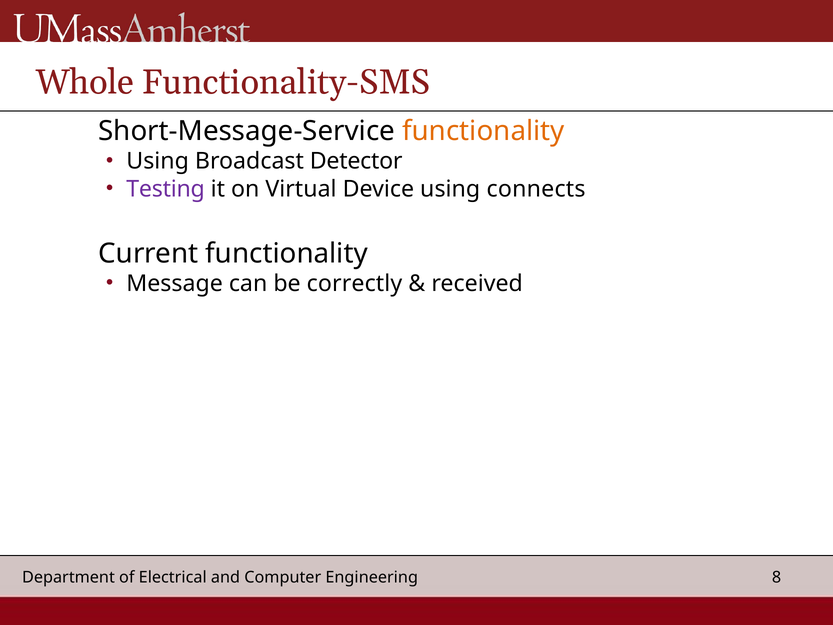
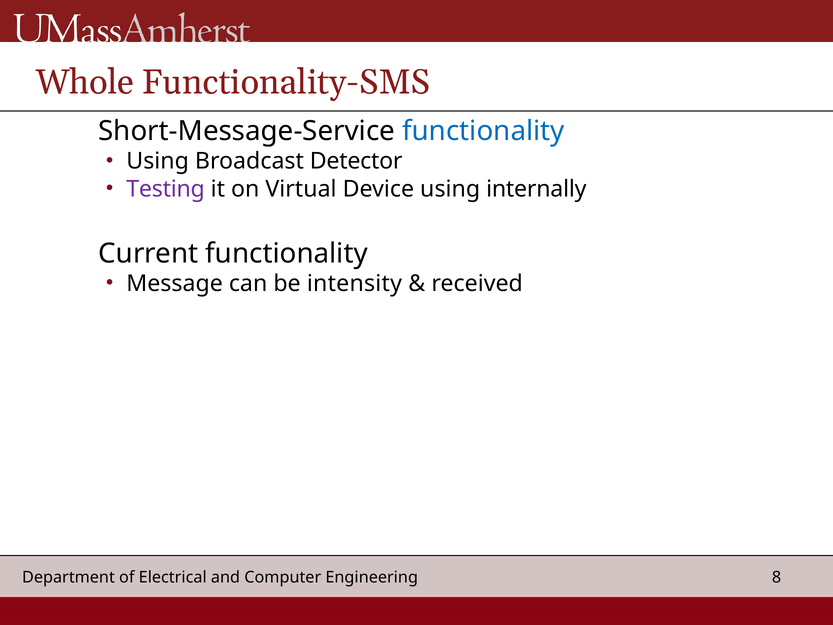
functionality colour: orange -> blue (483, 131)
connects: connects -> internally (536, 189)
correctly: correctly -> intensity (354, 283)
